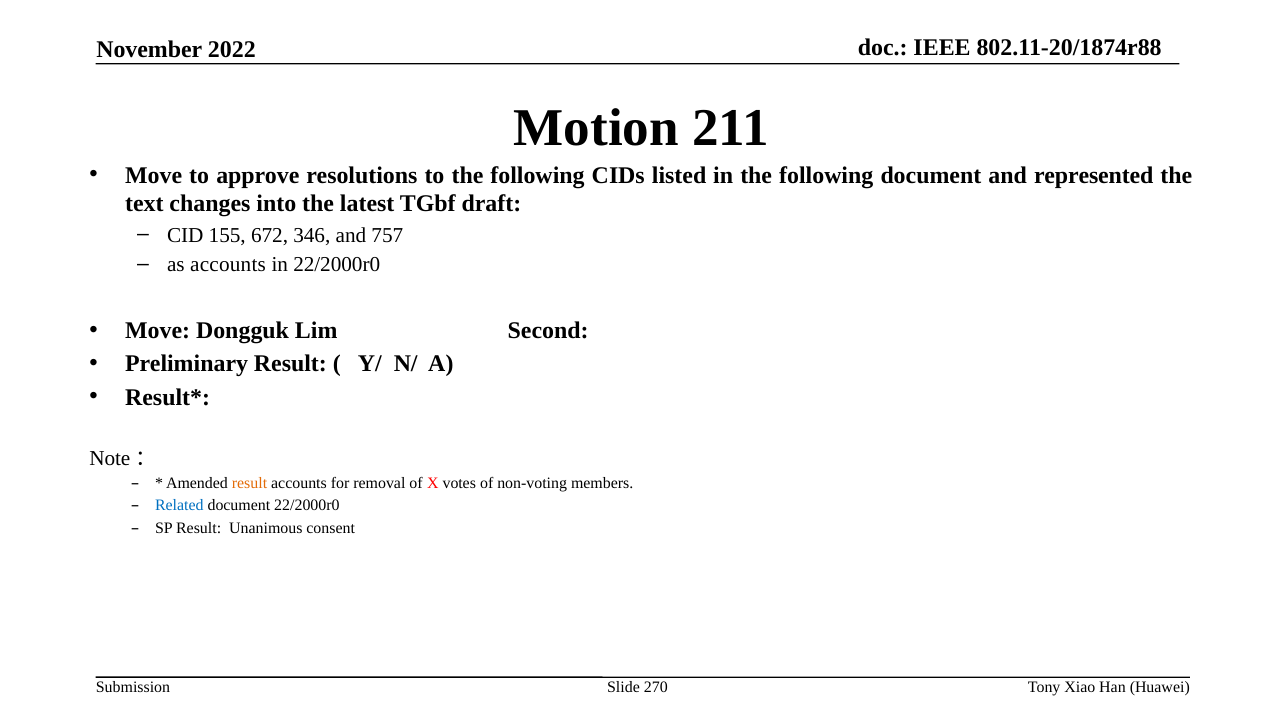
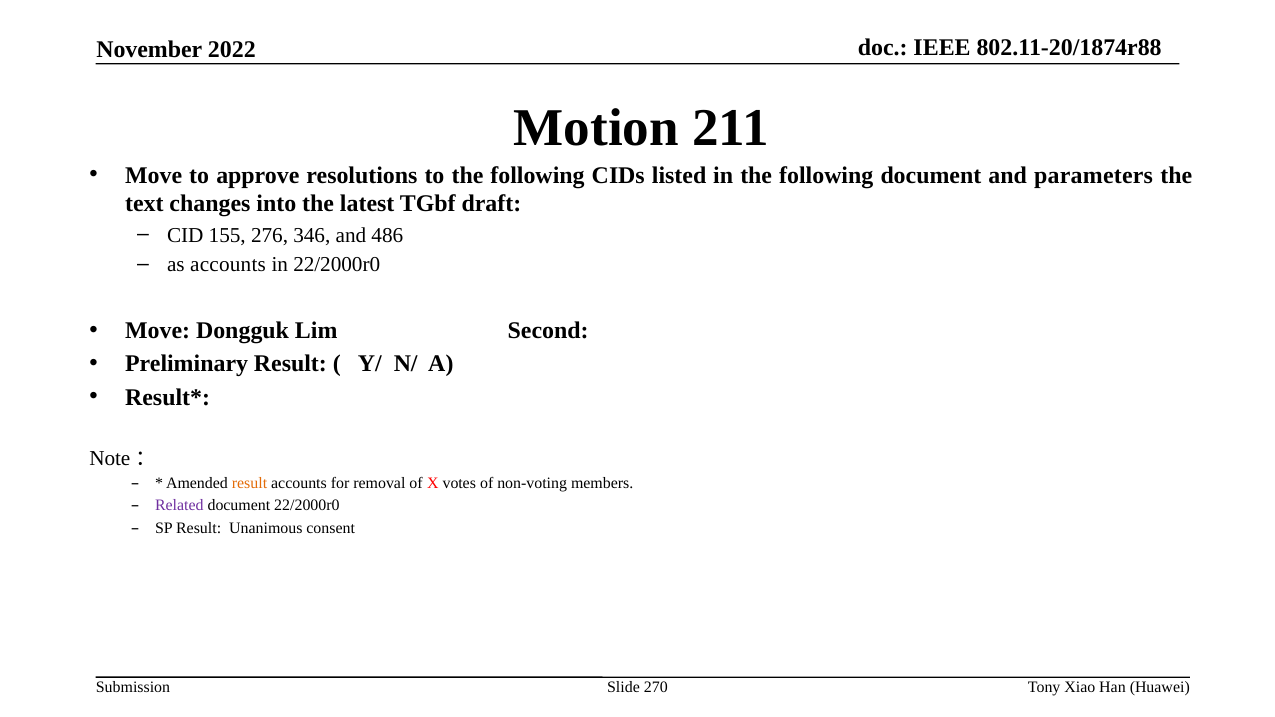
represented: represented -> parameters (1094, 175)
672: 672 -> 276 (270, 235)
757: 757 -> 486 (387, 235)
Related colour: blue -> purple (179, 506)
